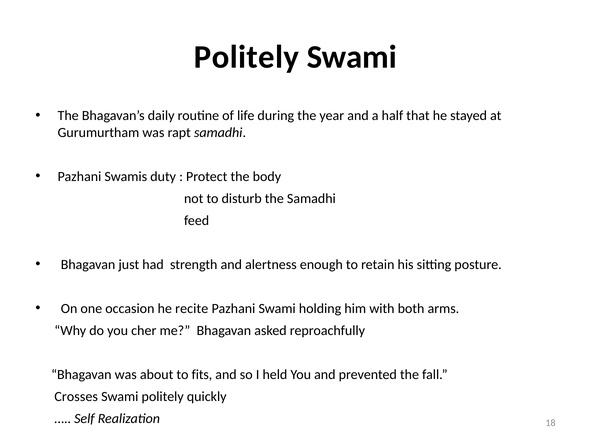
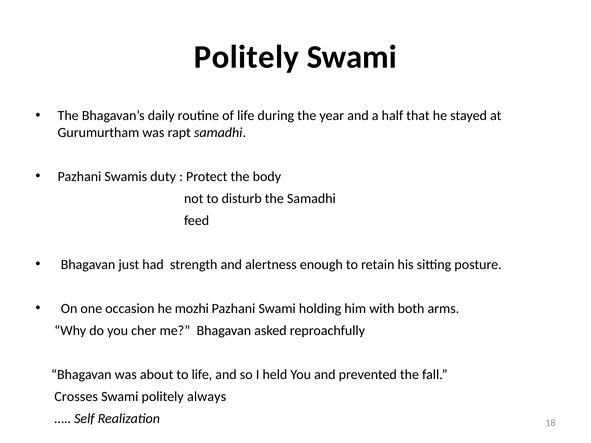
recite: recite -> mozhi (192, 309)
to fits: fits -> life (202, 375)
quickly: quickly -> always (207, 397)
